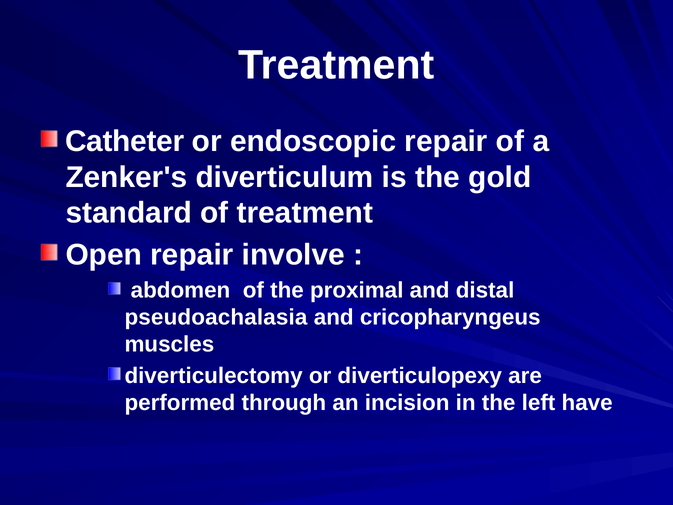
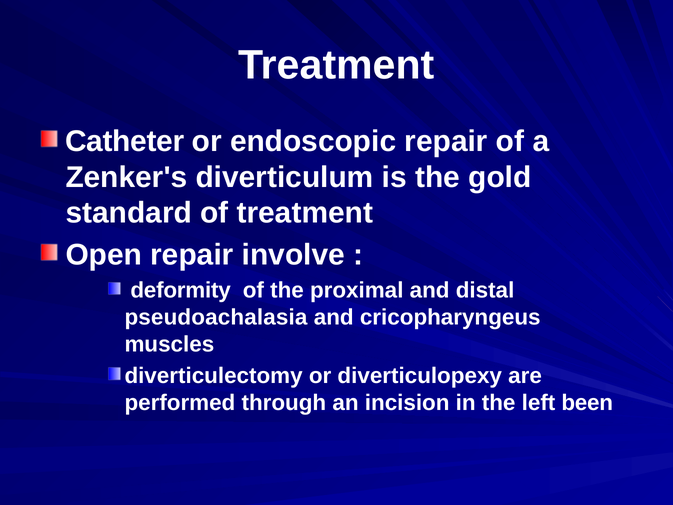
abdomen: abdomen -> deformity (181, 290)
have: have -> been (587, 402)
